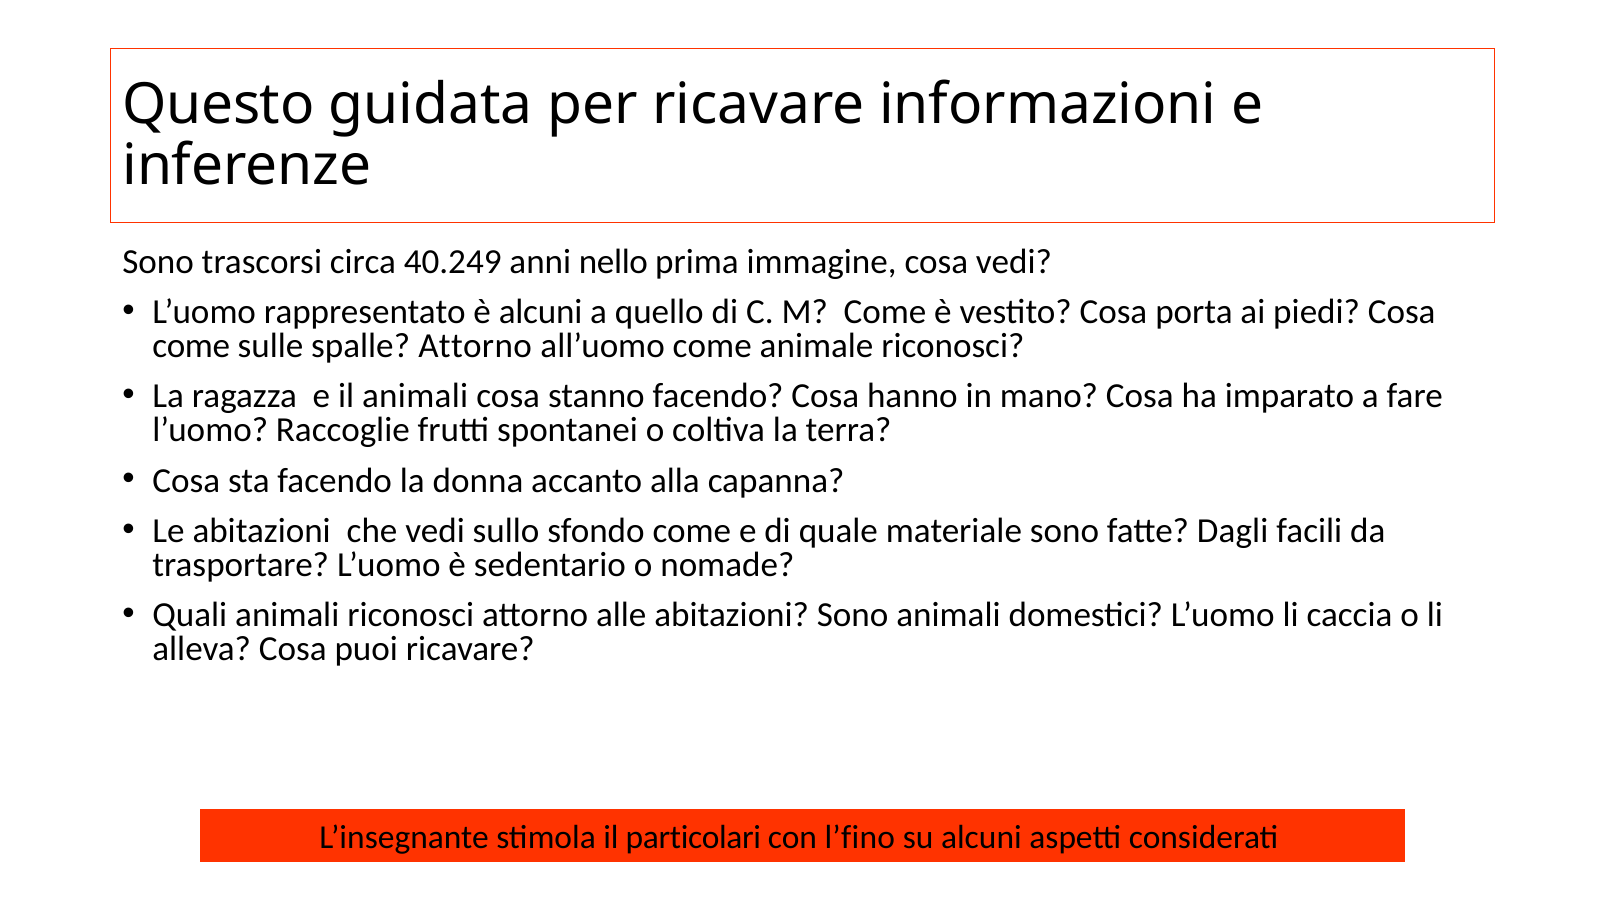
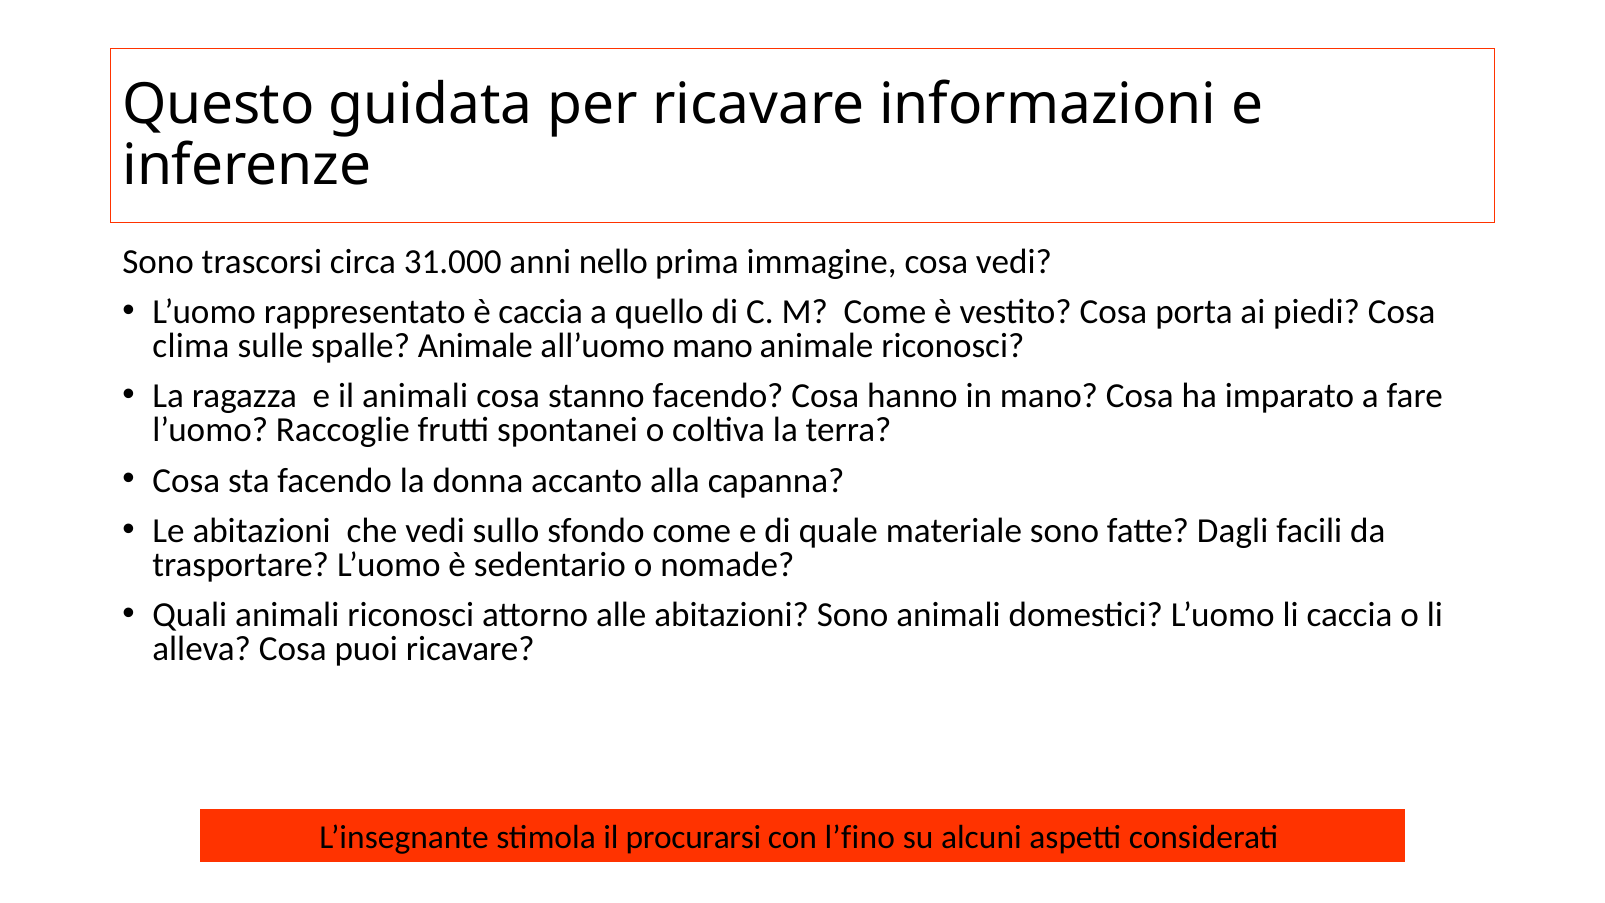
40.249: 40.249 -> 31.000 (453, 262)
è alcuni: alcuni -> caccia (541, 312)
come: come -> clima (191, 346)
spalle Attorno: Attorno -> Animale (475, 346)
all’uomo come: come -> mano (712, 346)
particolari: particolari -> procurarsi (693, 837)
